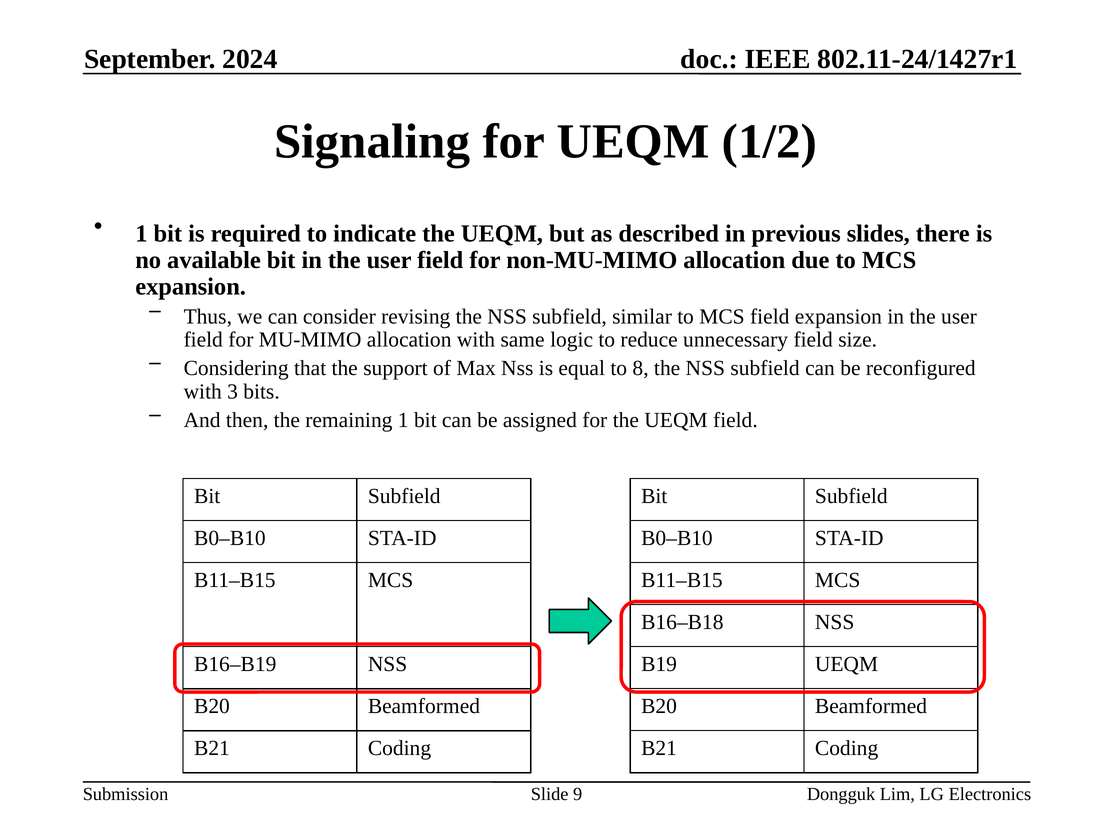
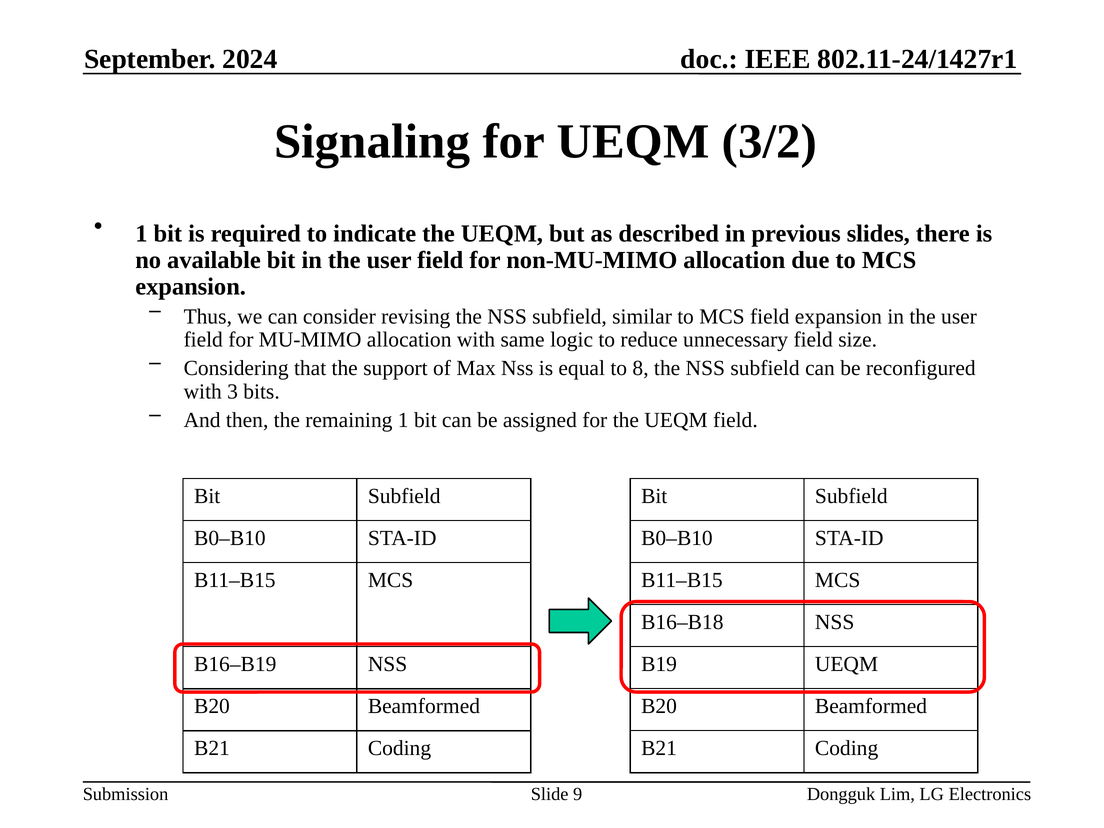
1/2: 1/2 -> 3/2 (769, 141)
